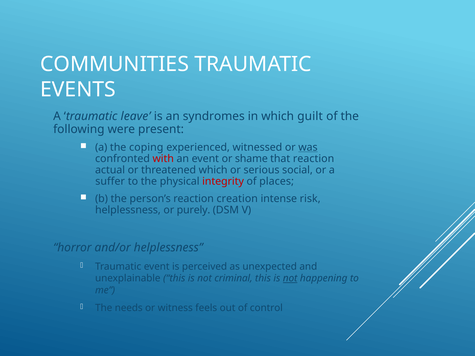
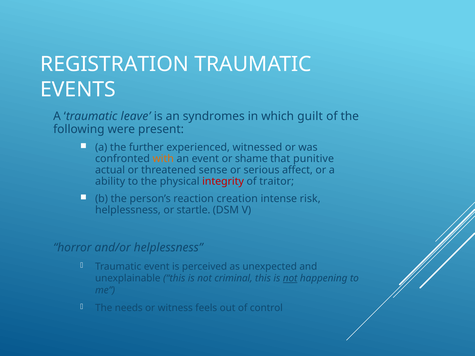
COMMUNITIES: COMMUNITIES -> REGISTRATION (115, 64)
coping: coping -> further (146, 147)
was underline: present -> none (308, 147)
with colour: red -> orange (163, 159)
that reaction: reaction -> punitive (314, 159)
threatened which: which -> sense (213, 170)
social: social -> affect (297, 170)
suffer: suffer -> ability (110, 182)
places: places -> traitor (277, 182)
purely: purely -> startle (194, 210)
